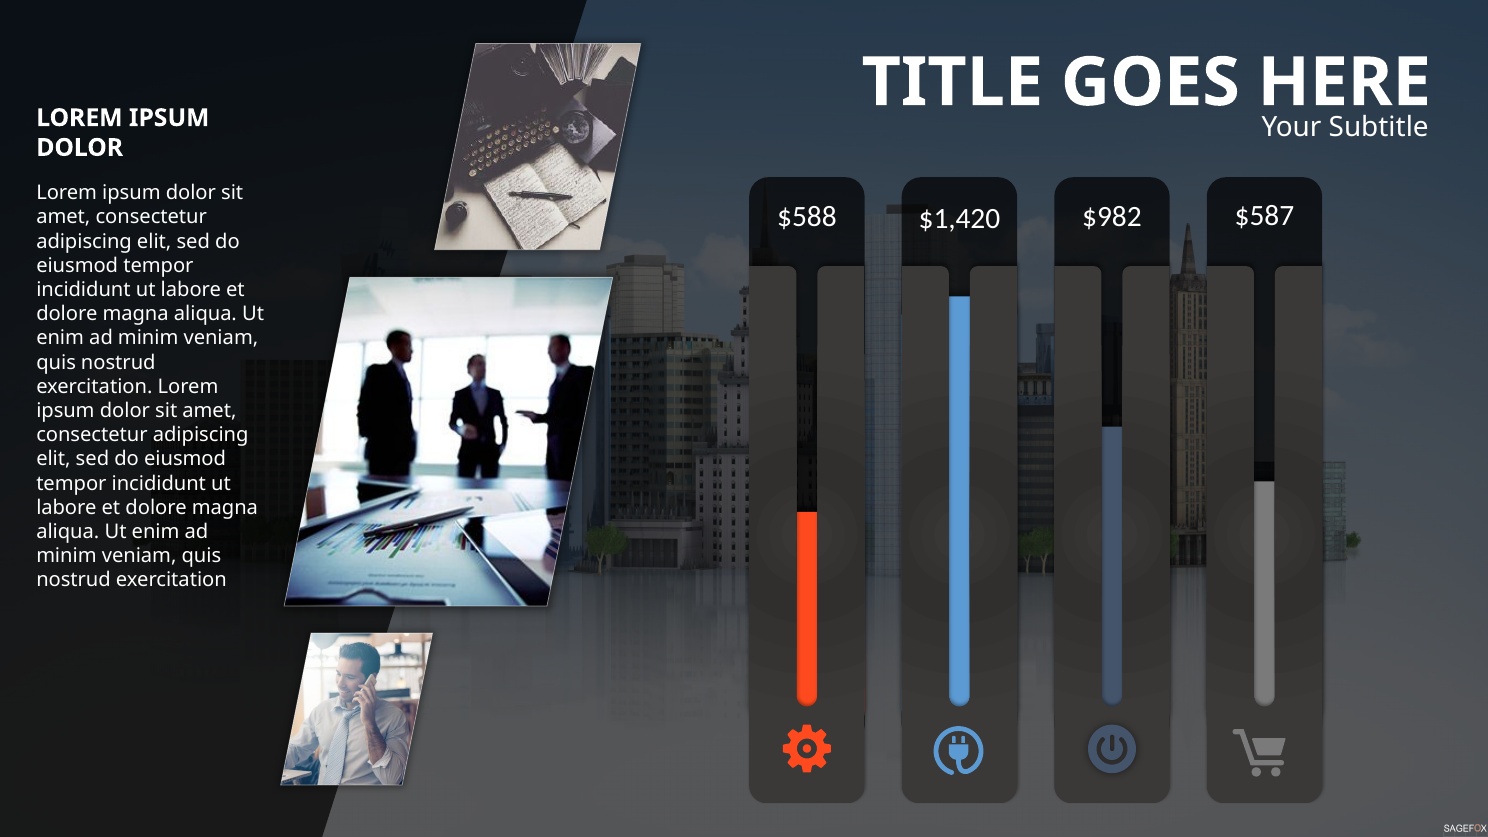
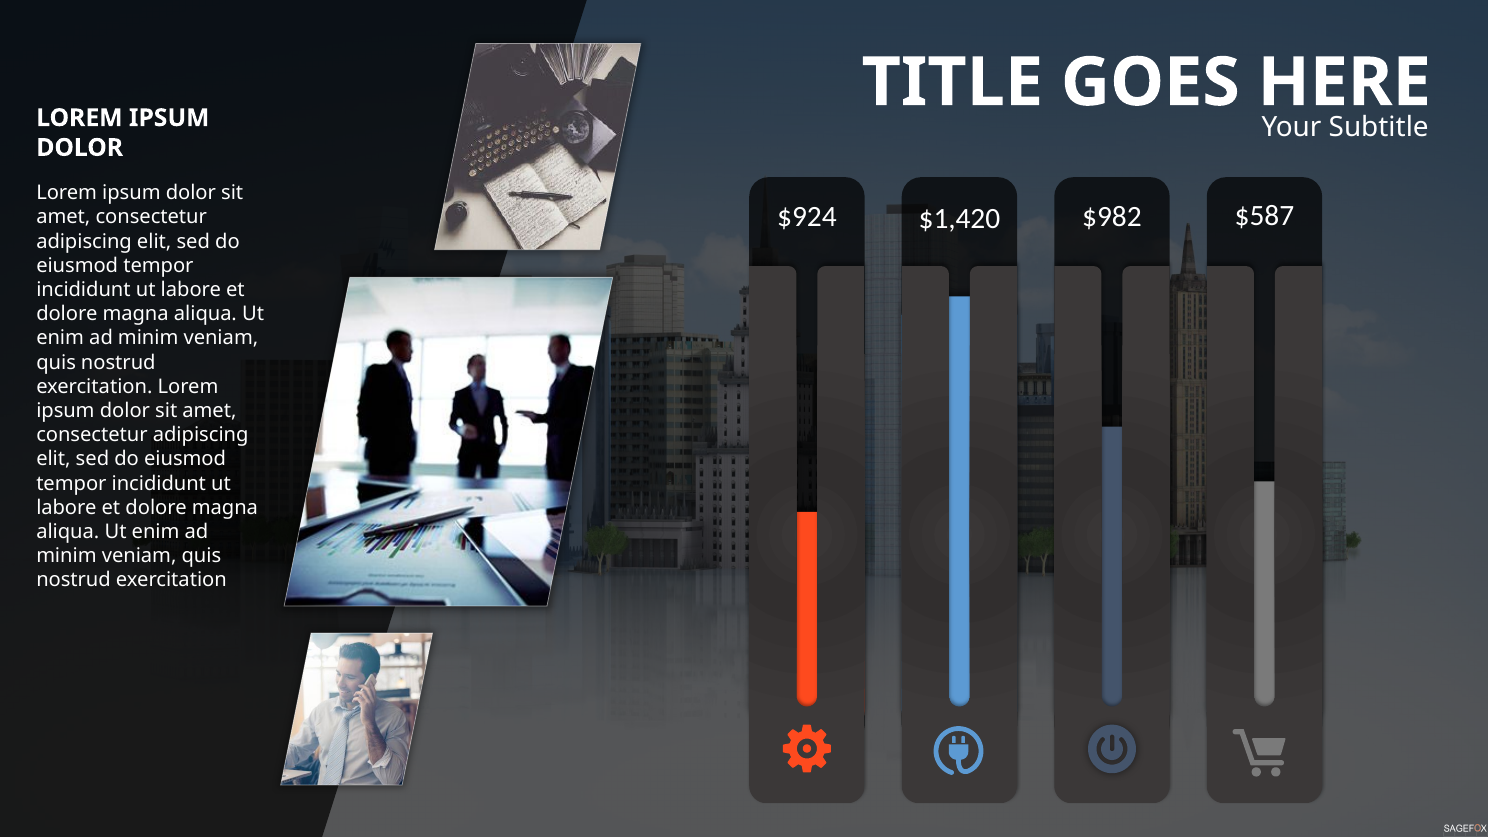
$588: $588 -> $924 (807, 217)
